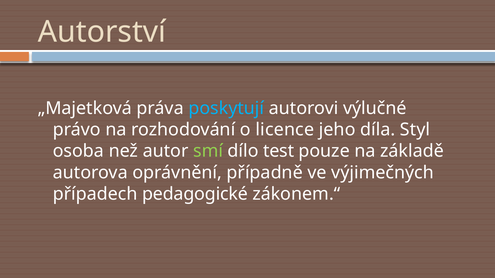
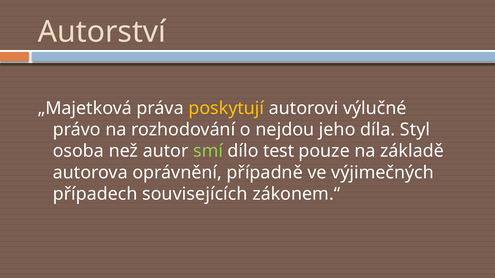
poskytují colour: light blue -> yellow (226, 108)
licence: licence -> nejdou (285, 130)
pedagogické: pedagogické -> souvisejících (195, 194)
